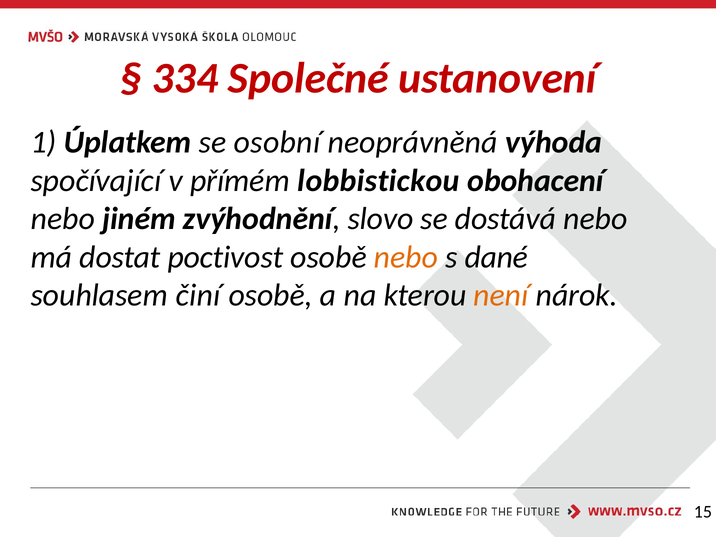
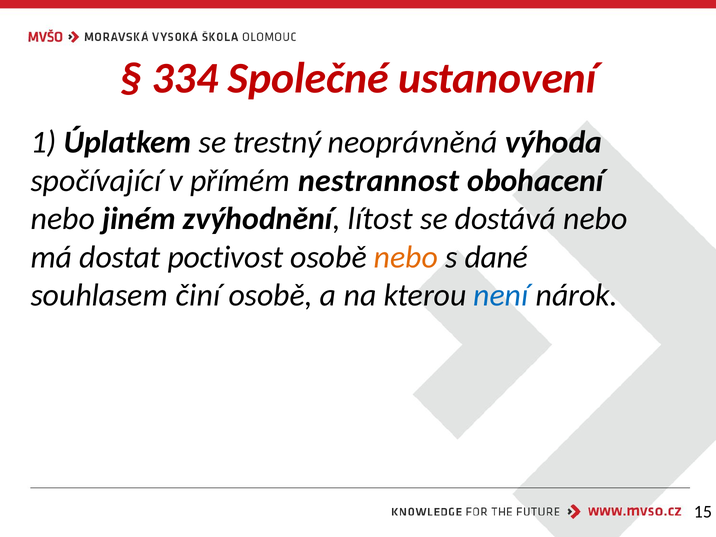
osobní: osobní -> trestný (277, 142)
lobbistickou: lobbistickou -> nestrannost (379, 181)
slovo: slovo -> lítost (380, 219)
není colour: orange -> blue (501, 295)
